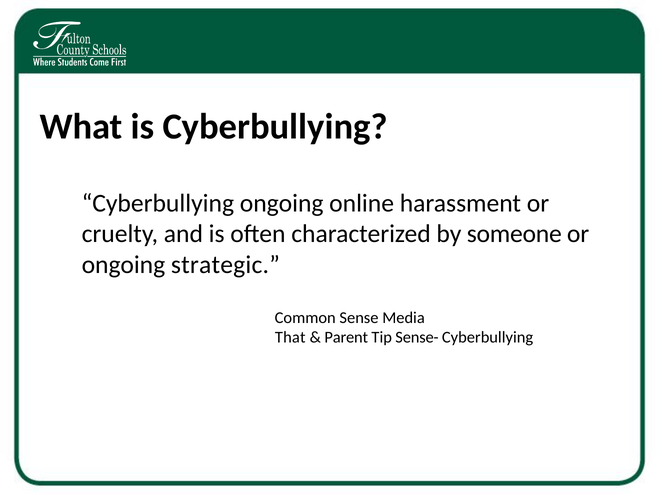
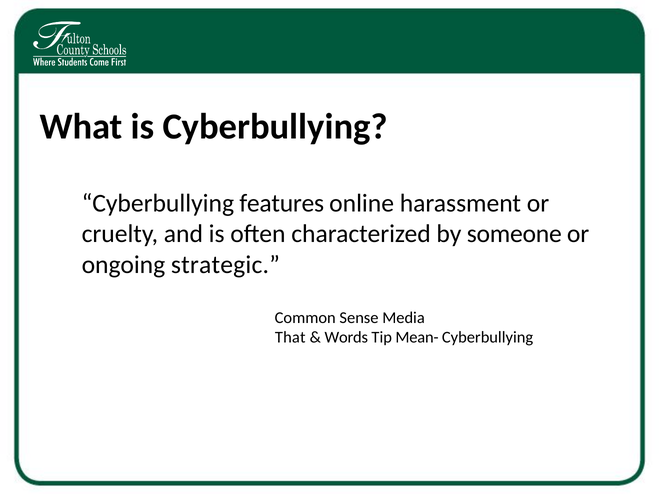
Cyberbullying ongoing: ongoing -> features (282, 203)
Parent: Parent -> Words (346, 338)
Sense-: Sense- -> Mean- (417, 338)
